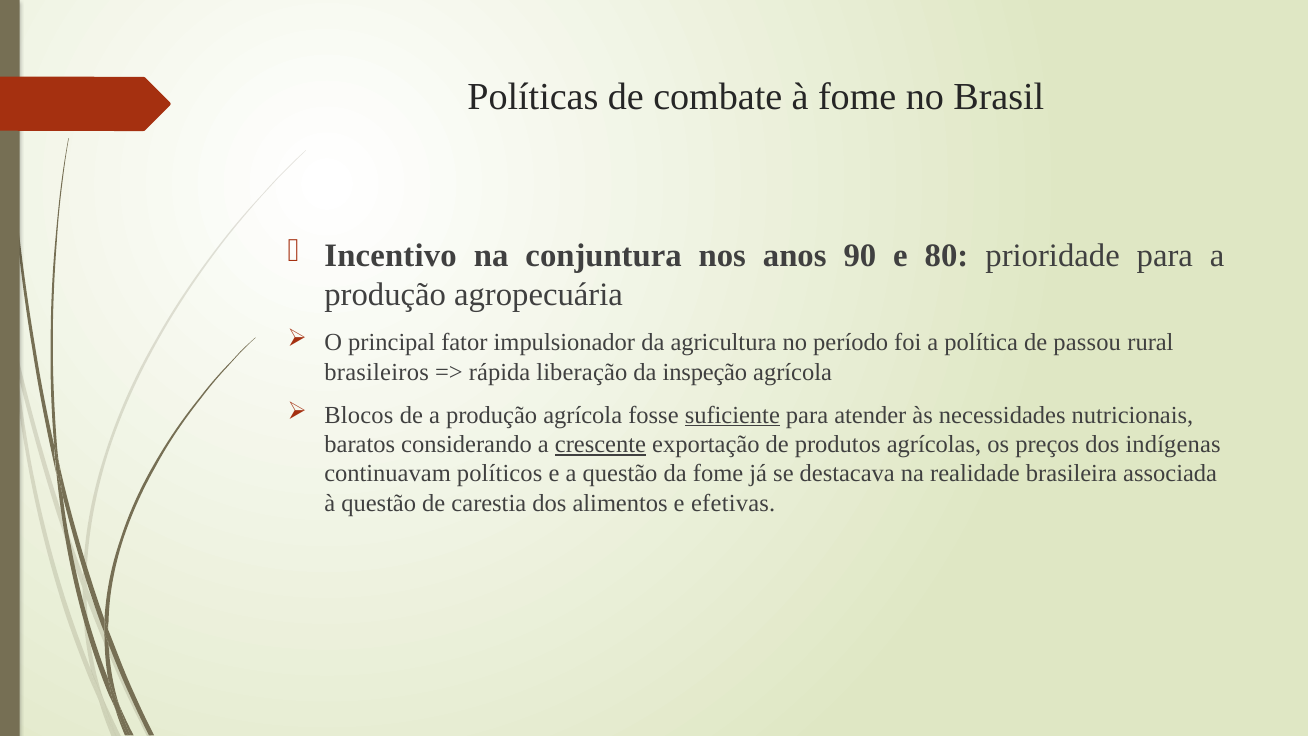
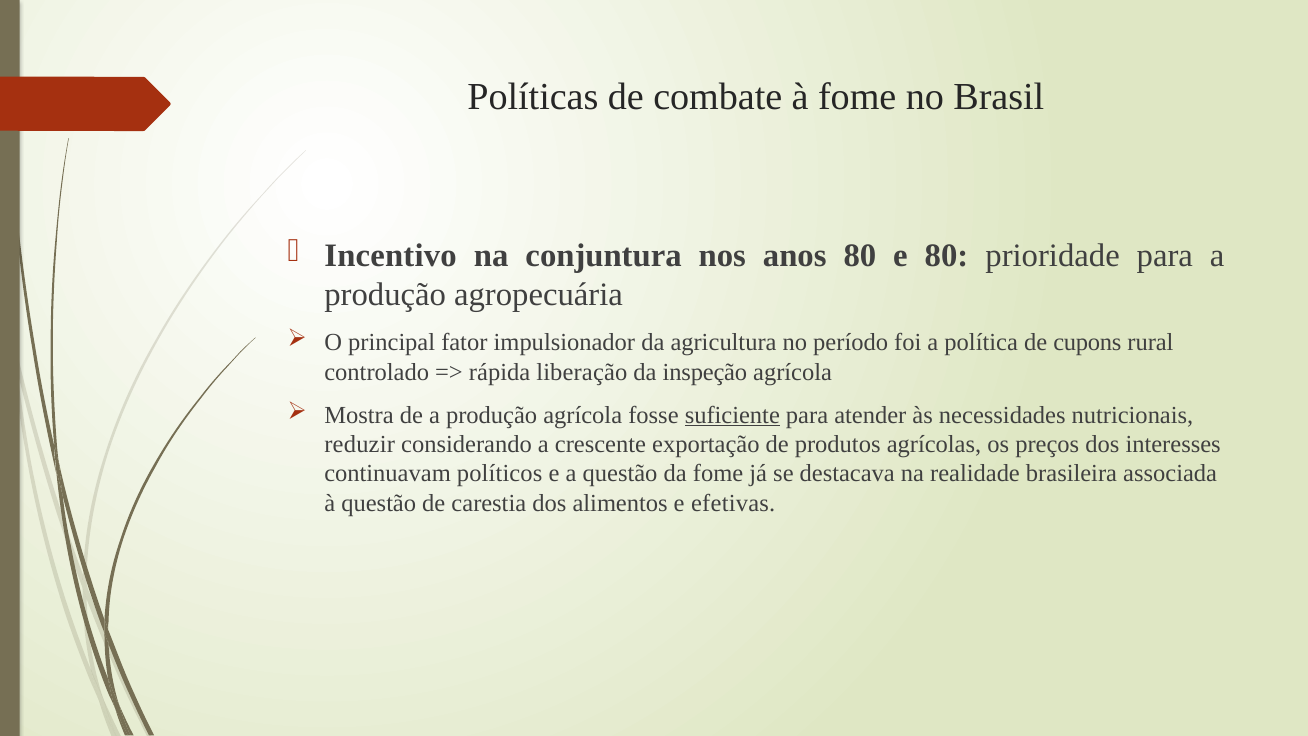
anos 90: 90 -> 80 (860, 256)
passou: passou -> cupons (1087, 342)
brasileiros: brasileiros -> controlado (377, 372)
Blocos: Blocos -> Mostra (359, 415)
baratos: baratos -> reduzir (360, 444)
crescente underline: present -> none (600, 444)
indígenas: indígenas -> interesses (1173, 444)
